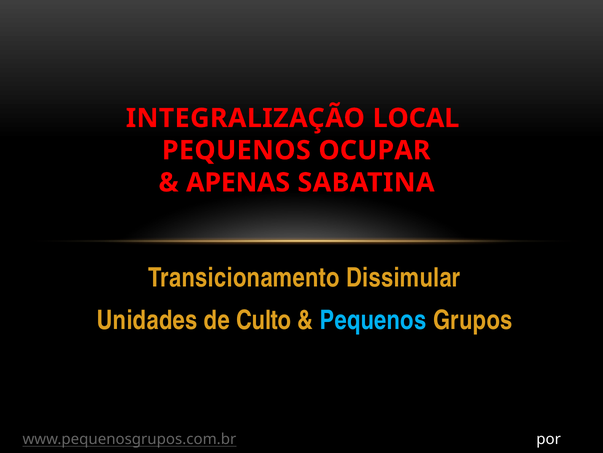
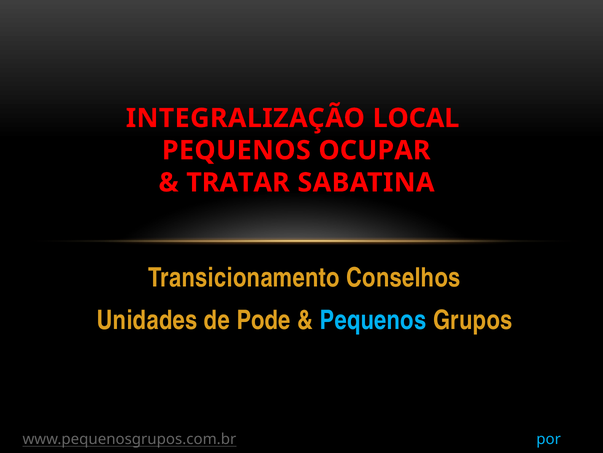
APENAS: APENAS -> TRATAR (238, 182)
Dissimular: Dissimular -> Conselhos (403, 277)
Culto: Culto -> Pode (264, 320)
por colour: white -> light blue (549, 439)
